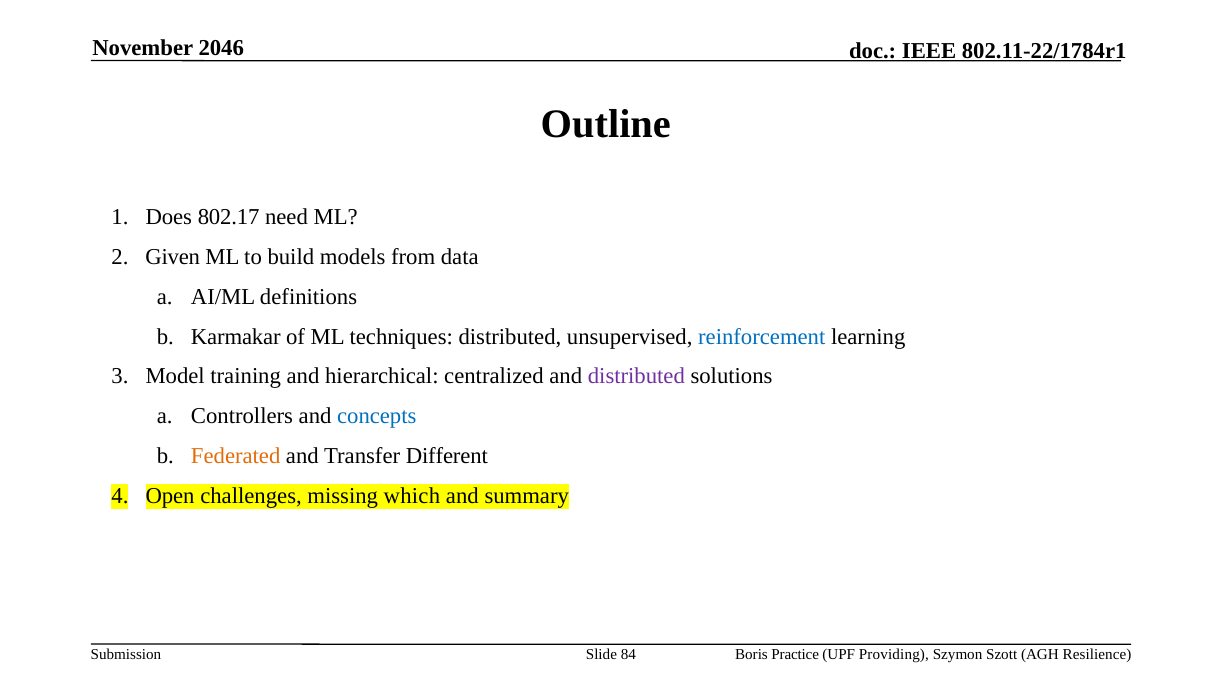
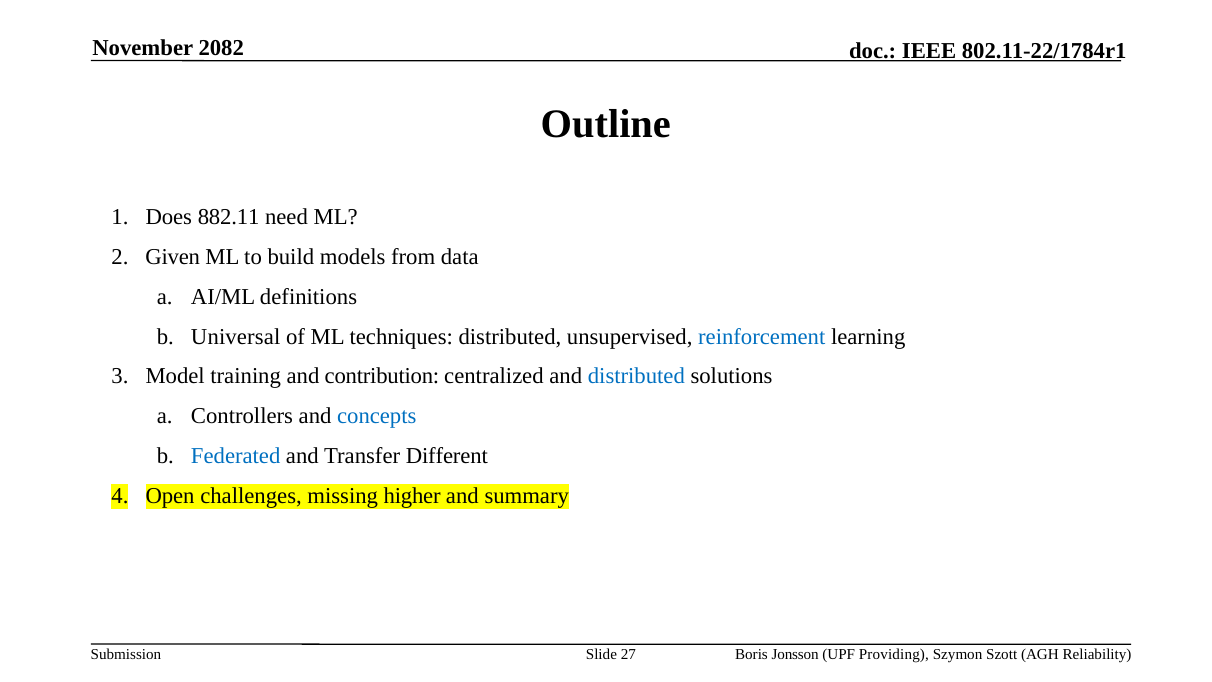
2046: 2046 -> 2082 (221, 48)
802.17: 802.17 -> 882.11 (229, 217)
Karmakar: Karmakar -> Universal (236, 336)
hierarchical: hierarchical -> contribution (382, 376)
distributed colour: purple -> blue (636, 376)
Federated colour: orange -> blue (236, 456)
which: which -> higher (412, 496)
84: 84 -> 27 (628, 654)
Practice: Practice -> Jonsson (795, 654)
Resilience: Resilience -> Reliability (1097, 654)
